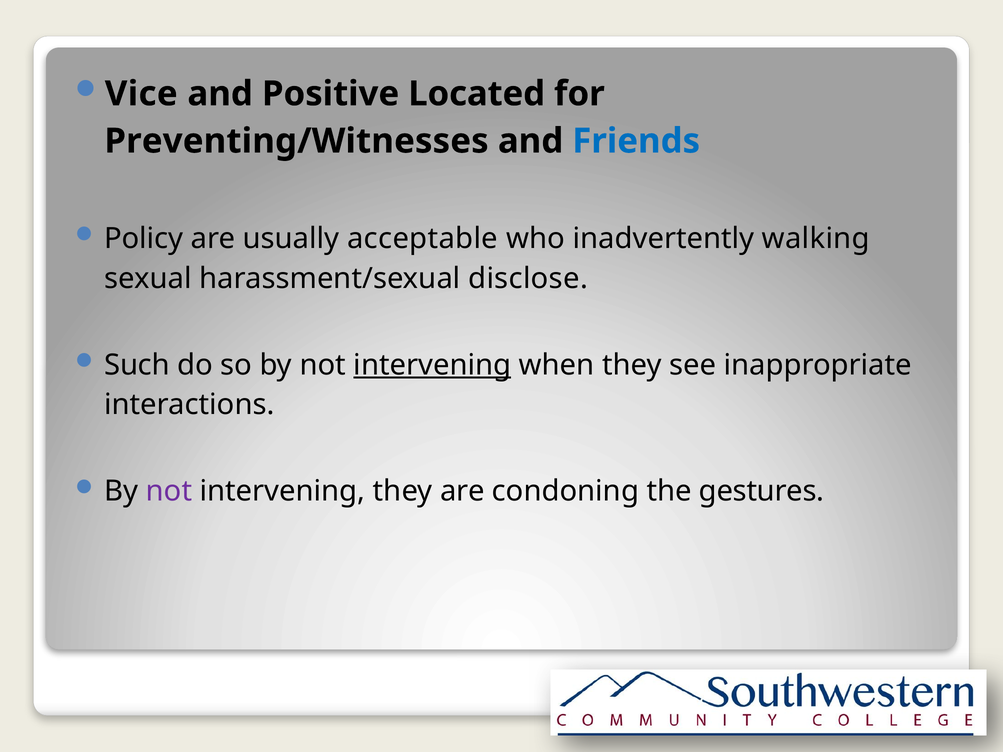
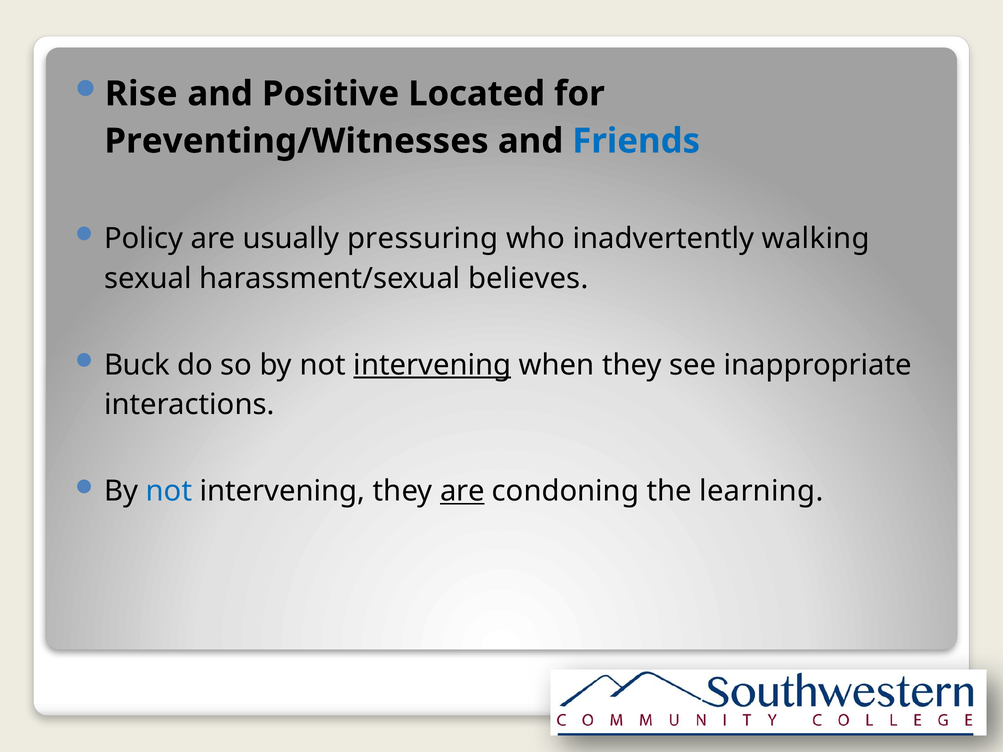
Vice: Vice -> Rise (141, 94)
acceptable: acceptable -> pressuring (423, 239)
disclose: disclose -> believes (528, 278)
Such: Such -> Buck (137, 365)
not colour: purple -> blue (169, 491)
are underline: none -> present (462, 491)
gestures: gestures -> learning (761, 491)
